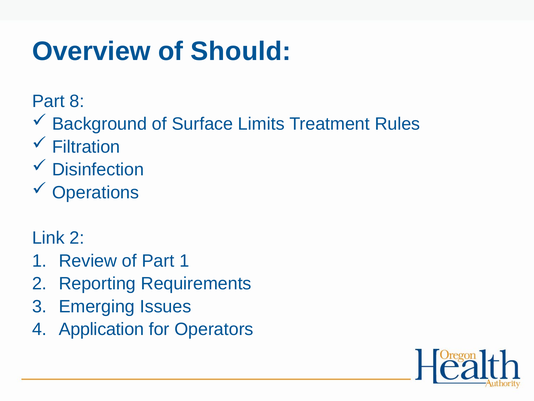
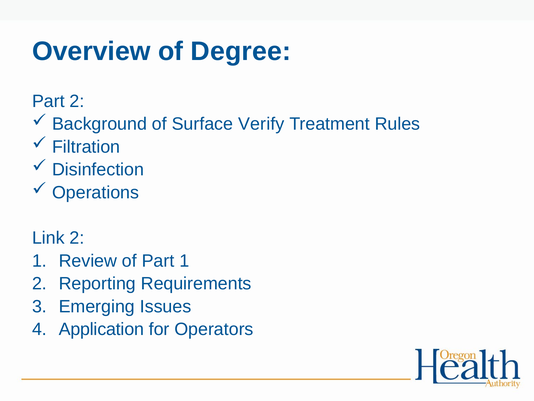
Should: Should -> Degree (241, 51)
Part 8: 8 -> 2 (77, 101)
Limits: Limits -> Verify (261, 124)
